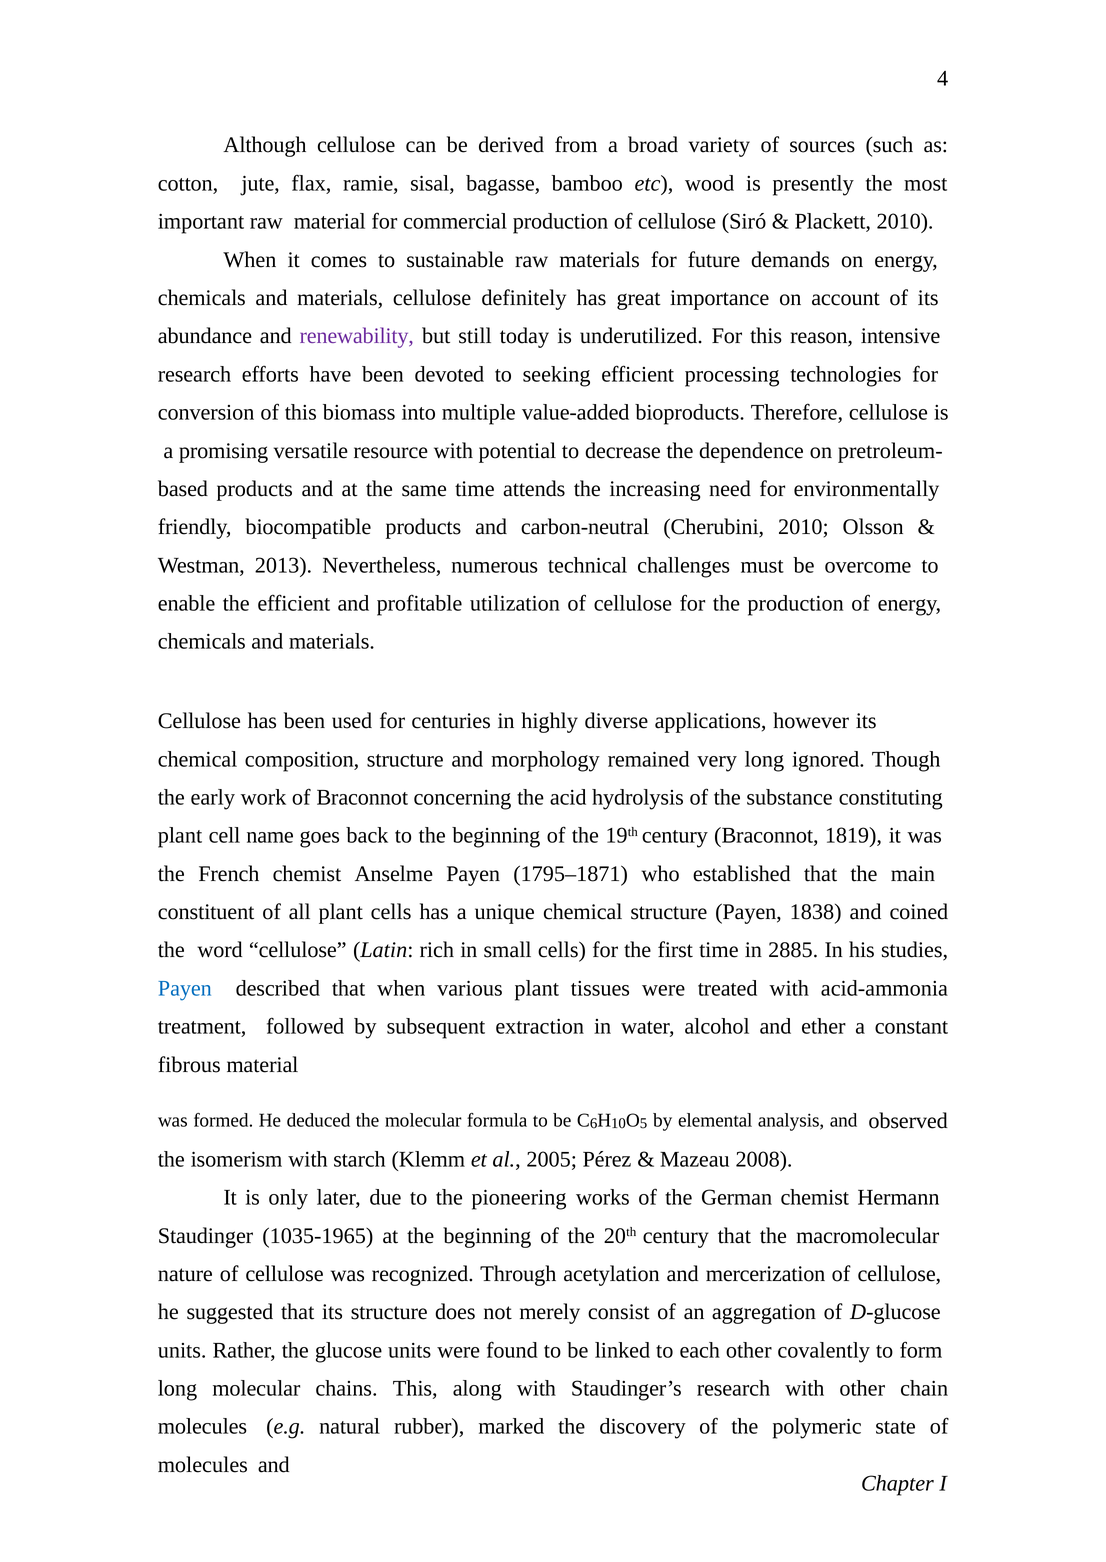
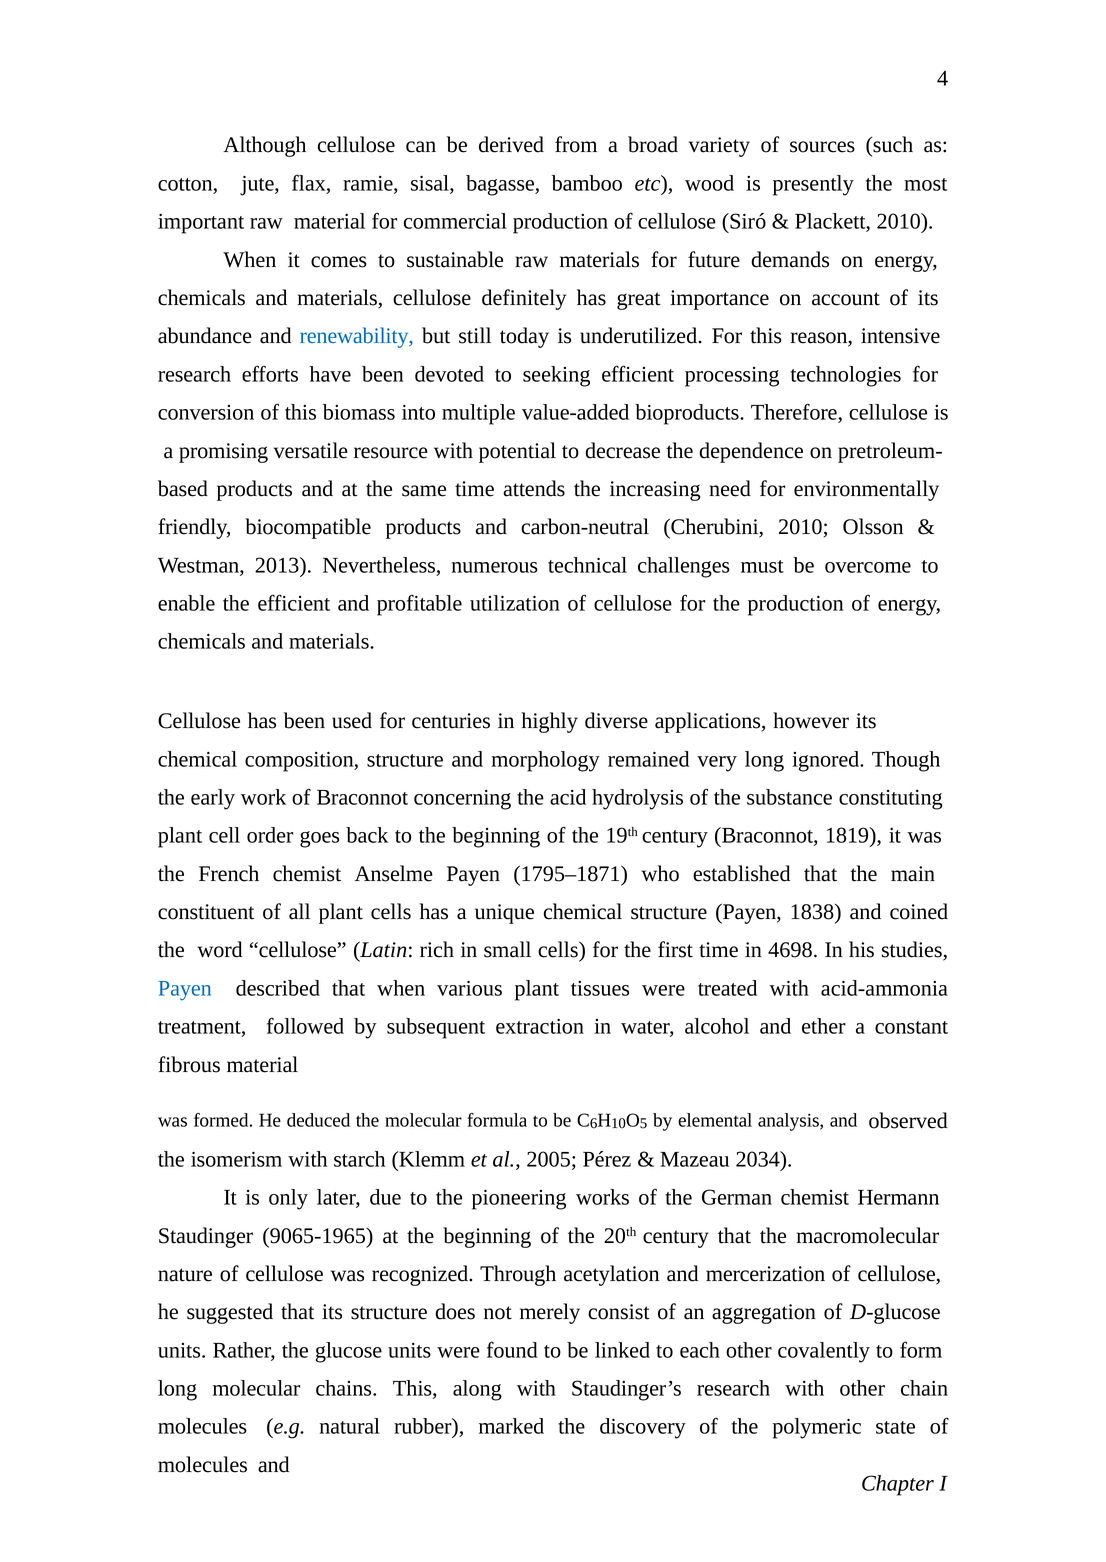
renewability colour: purple -> blue (357, 336)
name: name -> order (270, 836)
2885: 2885 -> 4698 (793, 950)
2008: 2008 -> 2034 (764, 1160)
1035-1965: 1035-1965 -> 9065-1965 (318, 1236)
